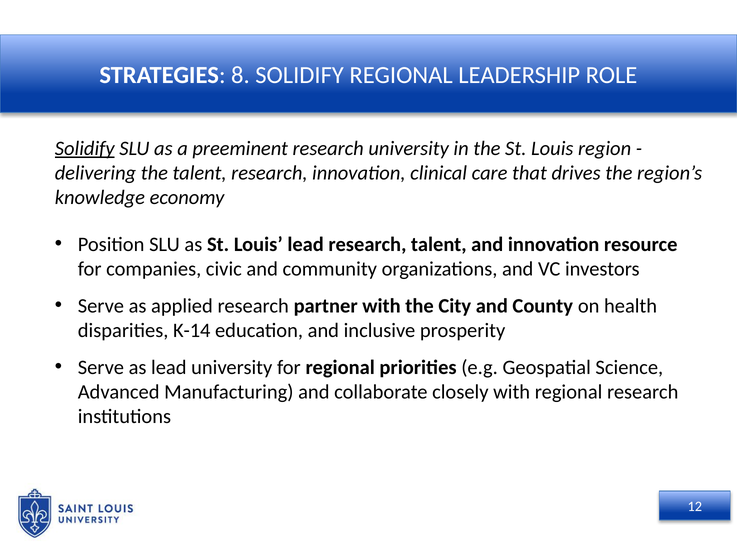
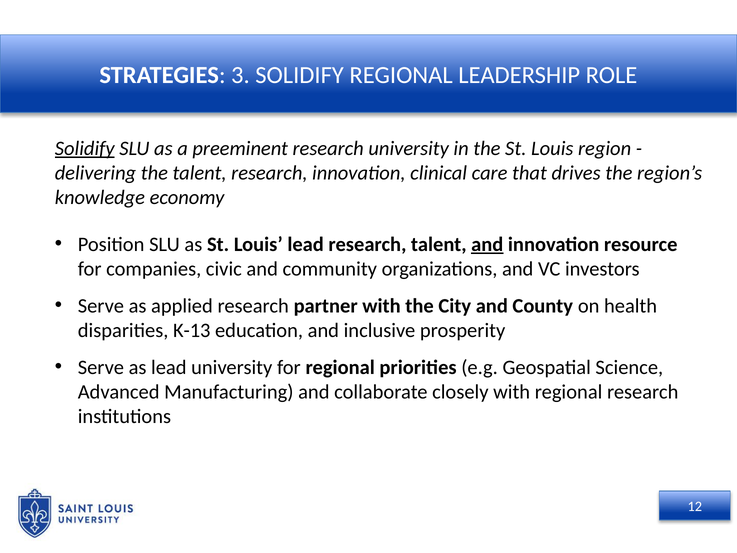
8: 8 -> 3 (240, 75)
and underline: none -> present (487, 244)
K-14: K-14 -> K-13 (192, 330)
